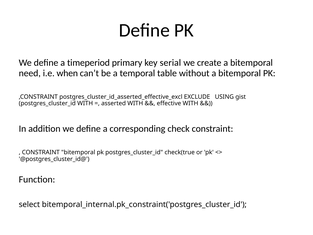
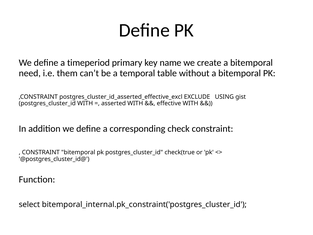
serial: serial -> name (171, 63)
when: when -> them (67, 73)
